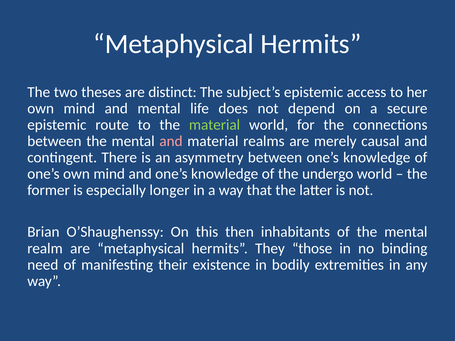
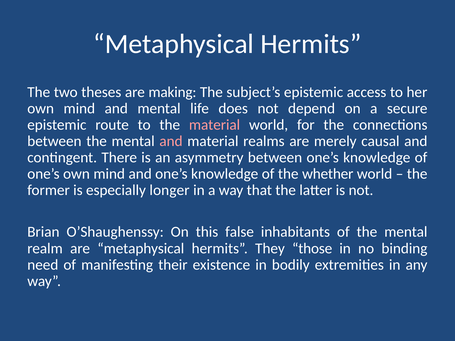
distinct: distinct -> making (172, 92)
material colour: light green -> pink (215, 125)
undergo: undergo -> whether (328, 174)
then: then -> false (240, 232)
